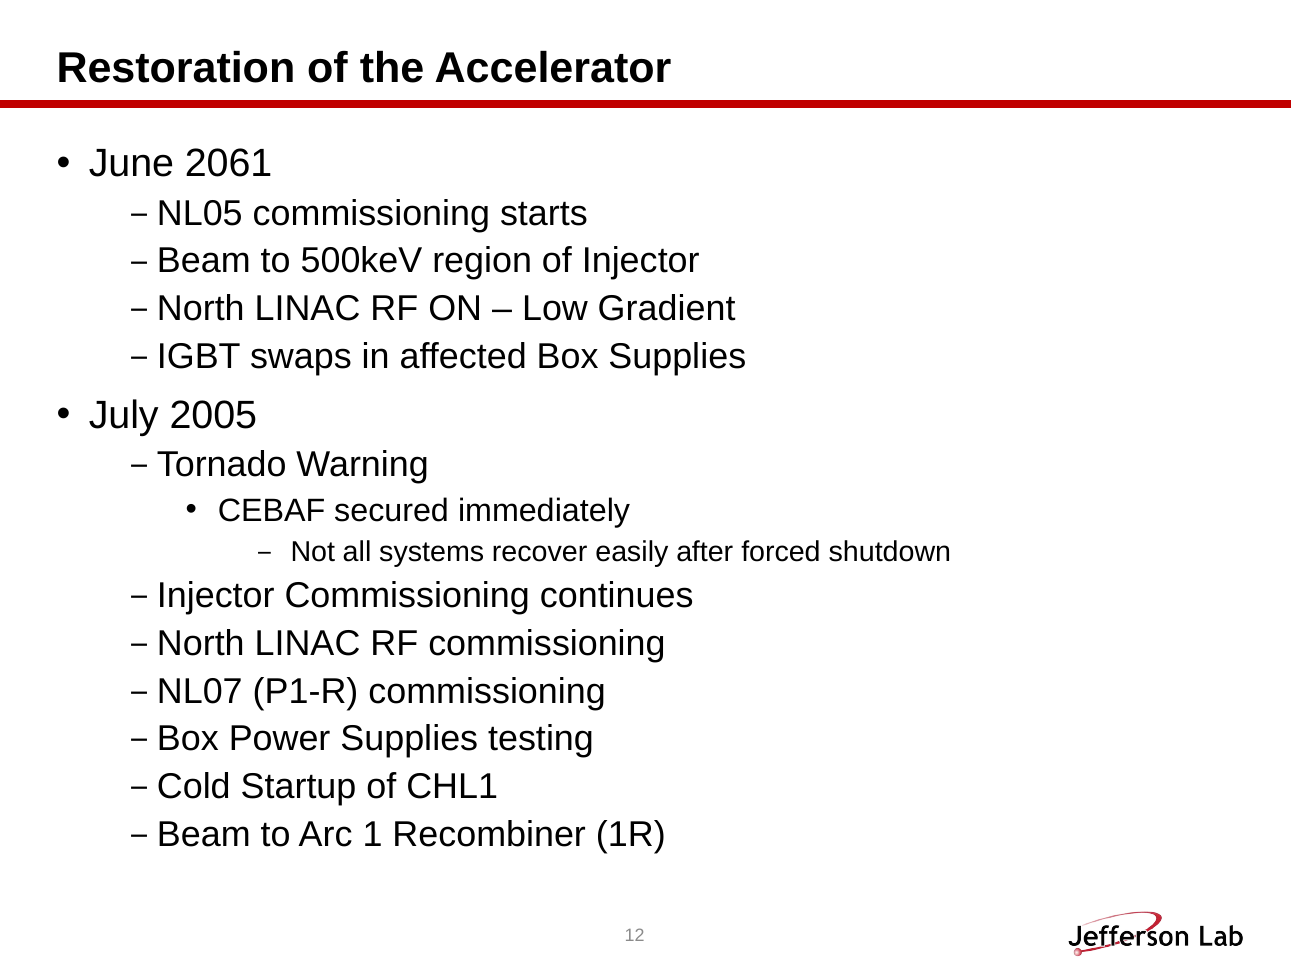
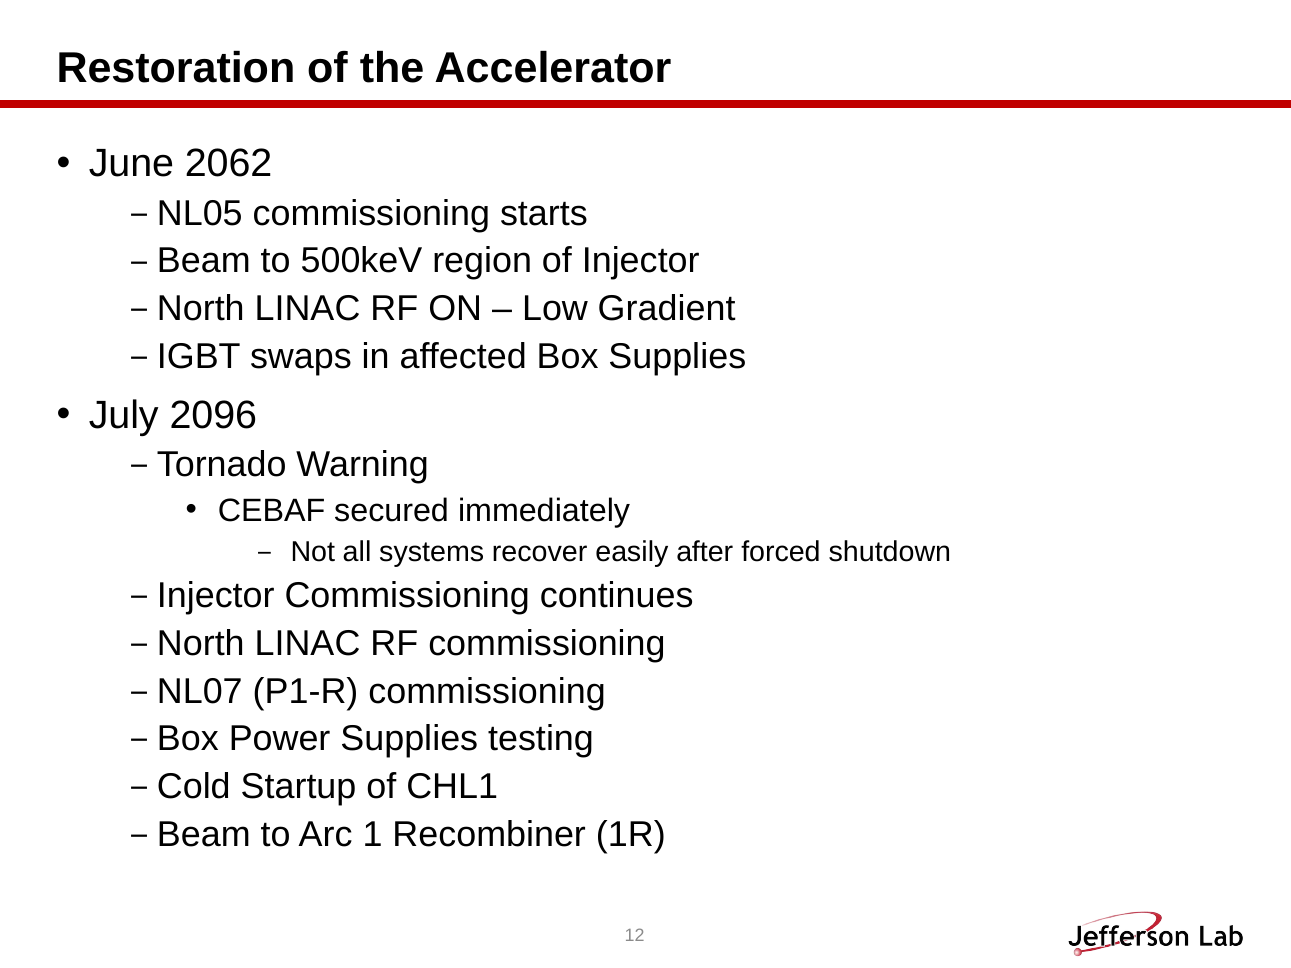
2061: 2061 -> 2062 (229, 164)
2005: 2005 -> 2096 (213, 415)
